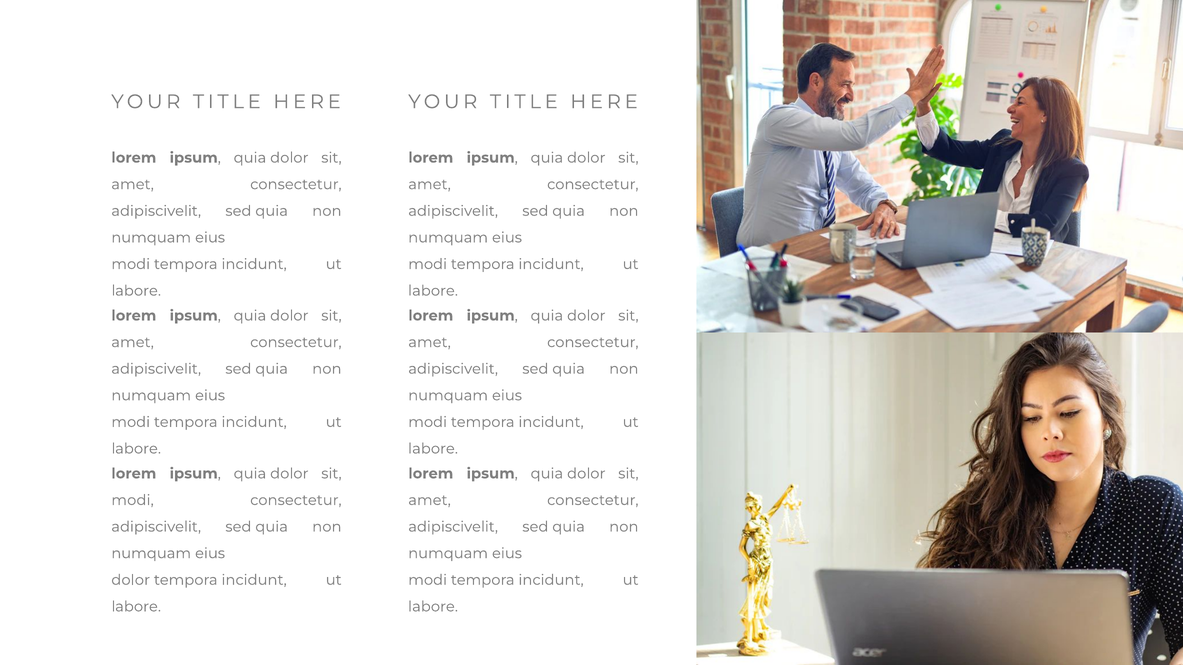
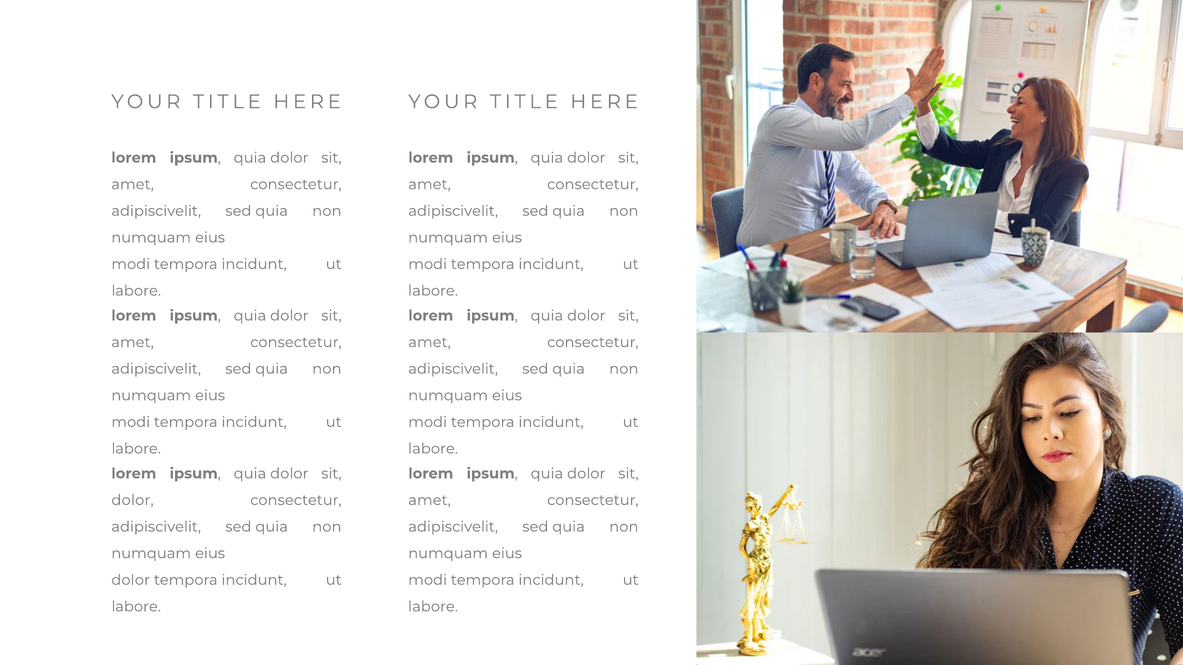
modi: modi -> dolor (132, 500)
